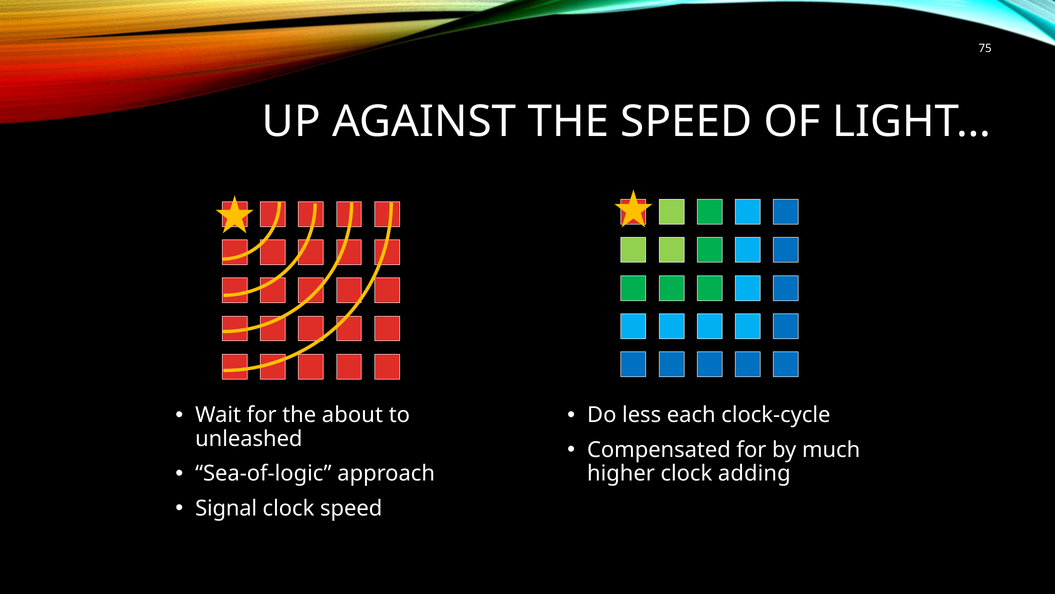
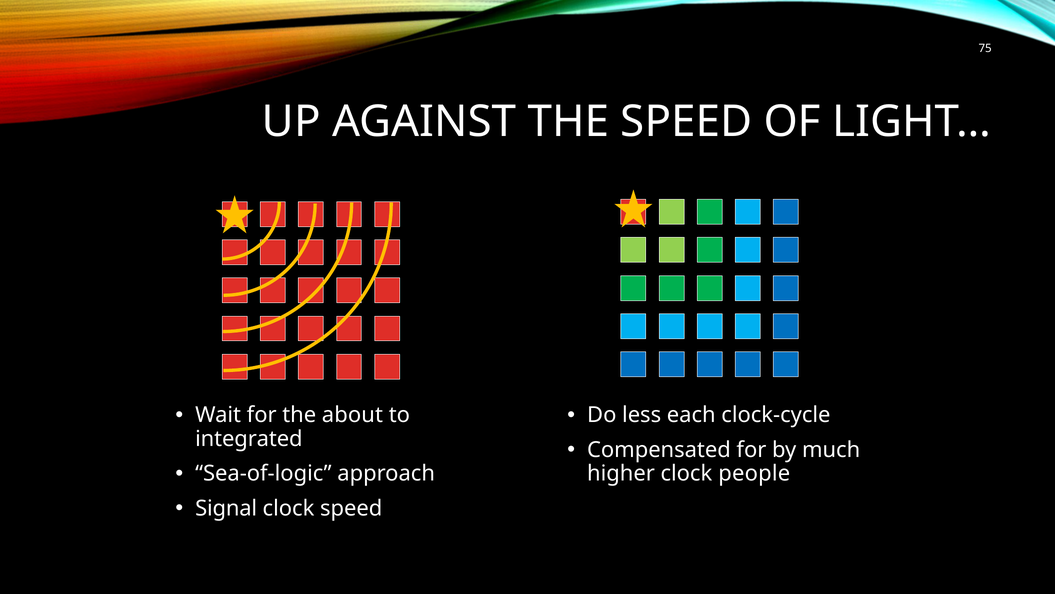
unleashed: unleashed -> integrated (249, 438)
adding: adding -> people (754, 473)
